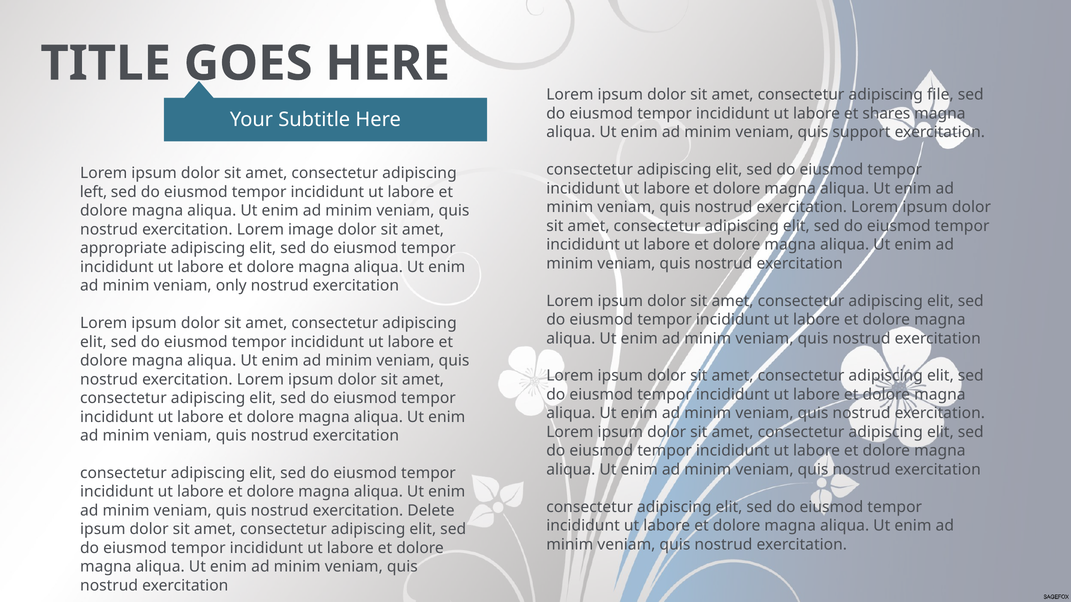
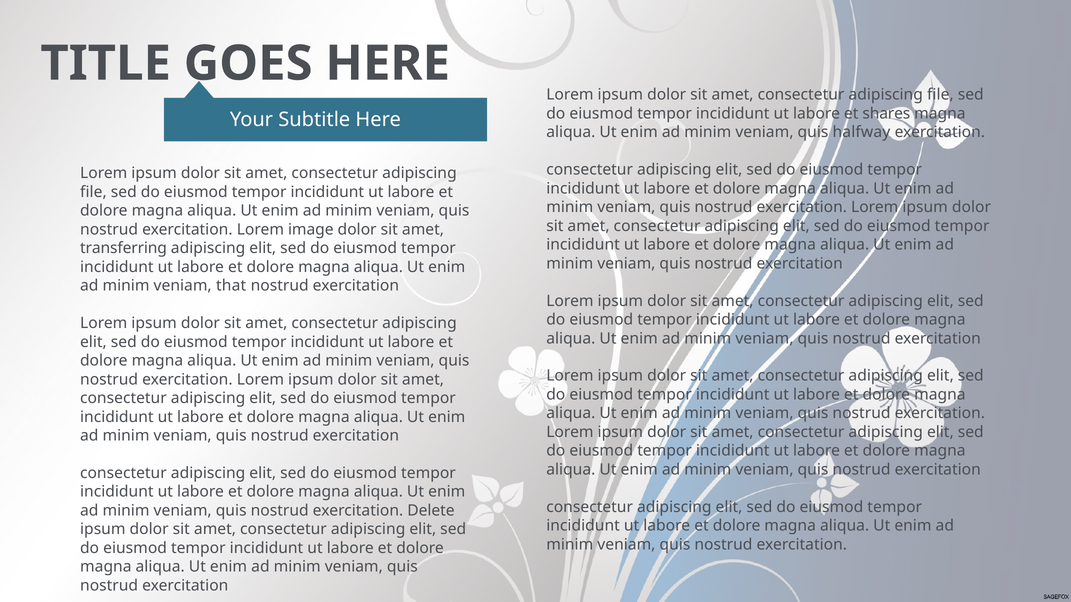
support: support -> halfway (861, 132)
left: left -> file (93, 192)
appropriate: appropriate -> transferring (124, 248)
only: only -> that (231, 286)
